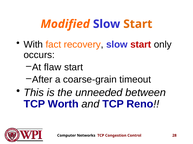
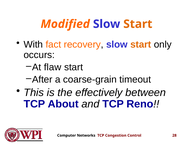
start colour: red -> orange (141, 45)
unneeded: unneeded -> effectively (99, 93)
Worth: Worth -> About (63, 105)
